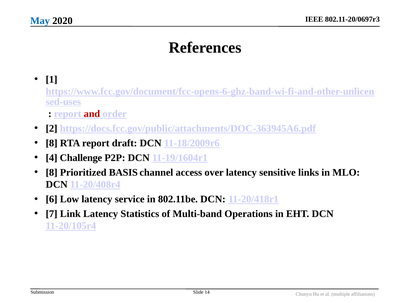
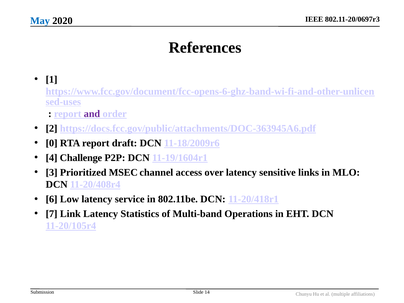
and colour: red -> purple (92, 114)
8: 8 -> 0 (52, 143)
8: 8 -> 3 (52, 172)
BASIS: BASIS -> MSEC (123, 172)
